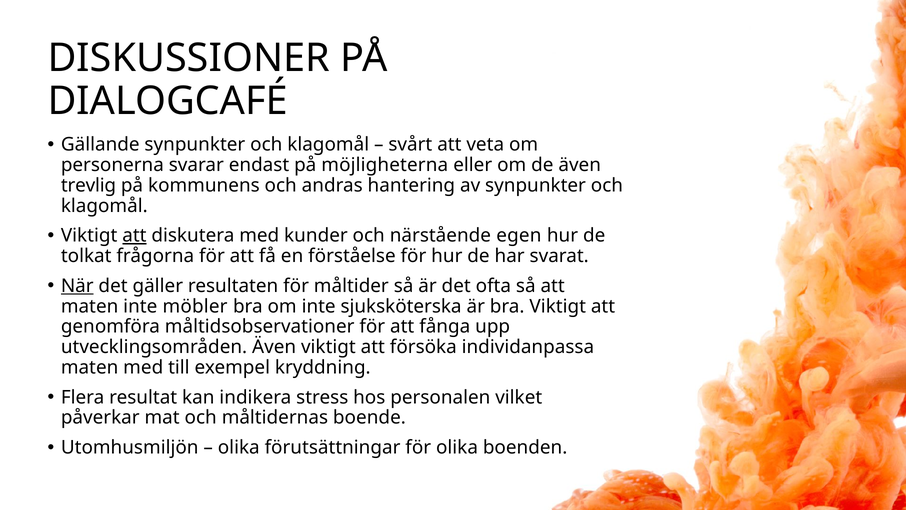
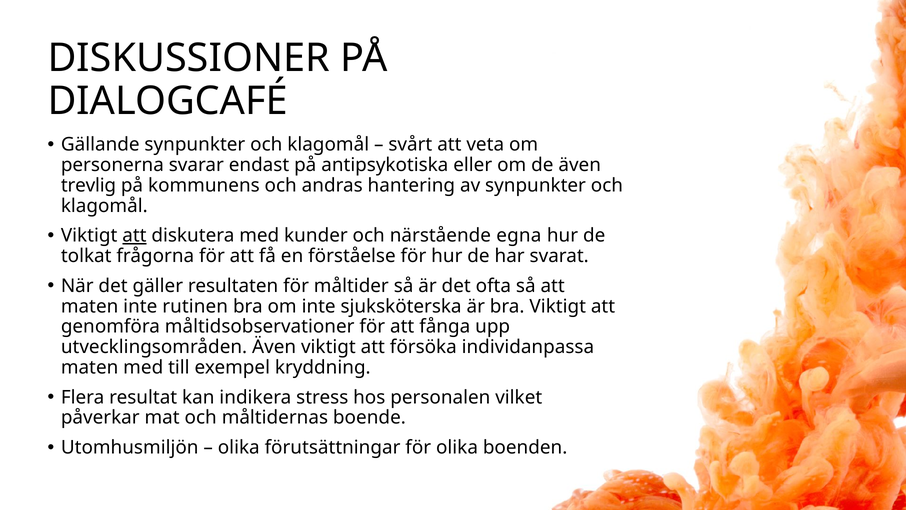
möjligheterna: möjligheterna -> antipsykotiska (385, 165)
egen: egen -> egna (519, 235)
När underline: present -> none (77, 286)
möbler: möbler -> rutinen (195, 306)
